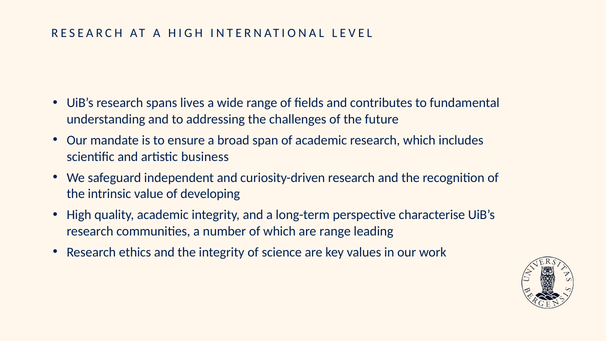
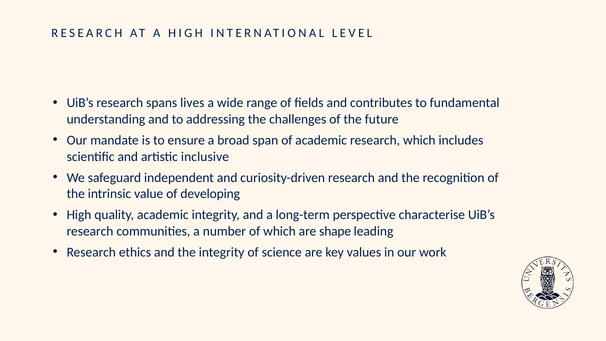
business: business -> inclusive (205, 157)
are range: range -> shape (335, 231)
